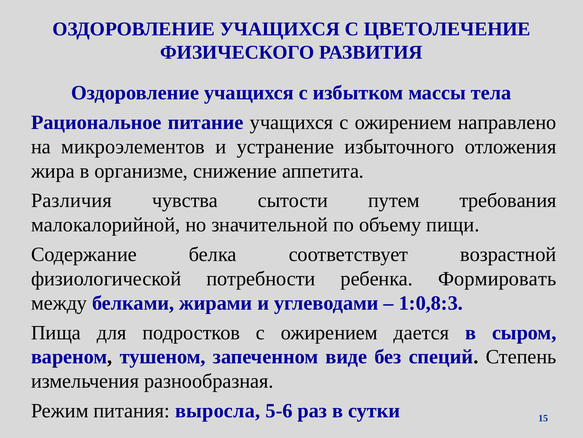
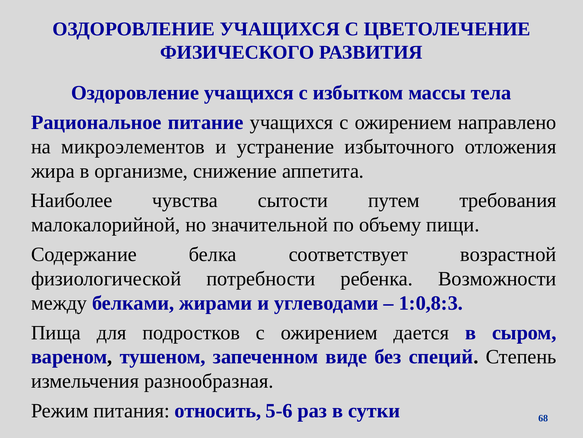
Различия: Различия -> Наиболее (72, 200)
Формировать: Формировать -> Возможности (497, 278)
выросла: выросла -> относить (218, 410)
15: 15 -> 68 (543, 418)
